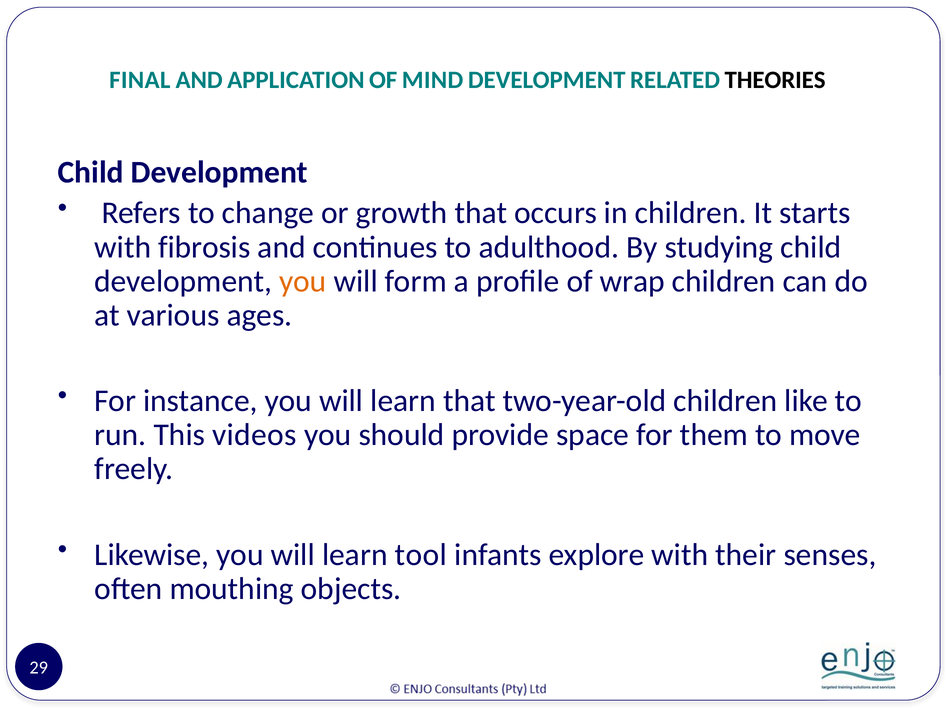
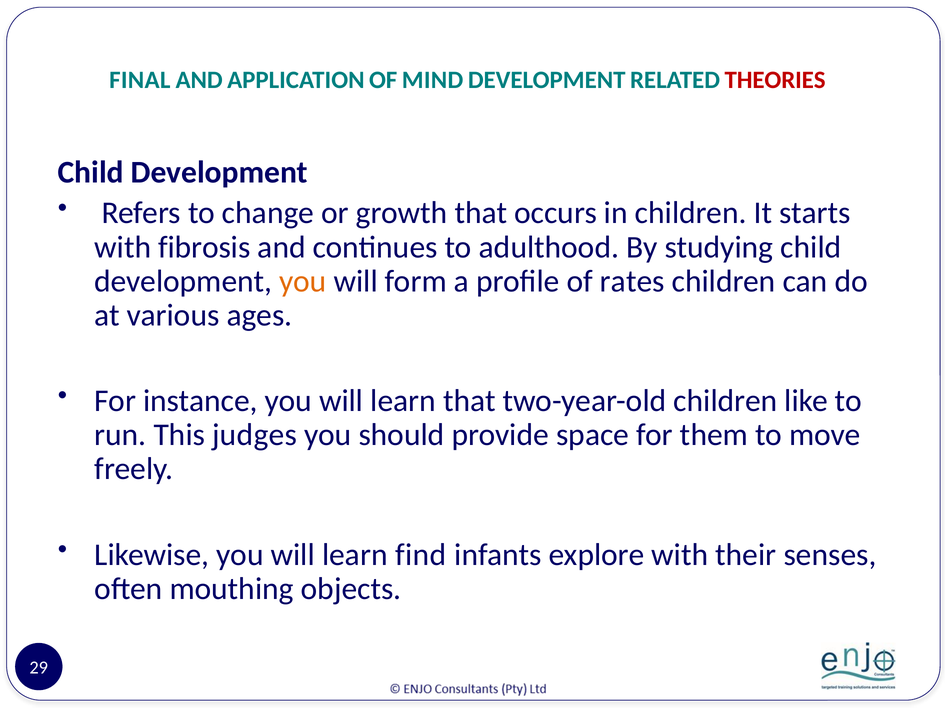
THEORIES colour: black -> red (775, 80)
wrap: wrap -> rates (632, 281)
videos: videos -> judges (255, 435)
tool: tool -> find (421, 555)
